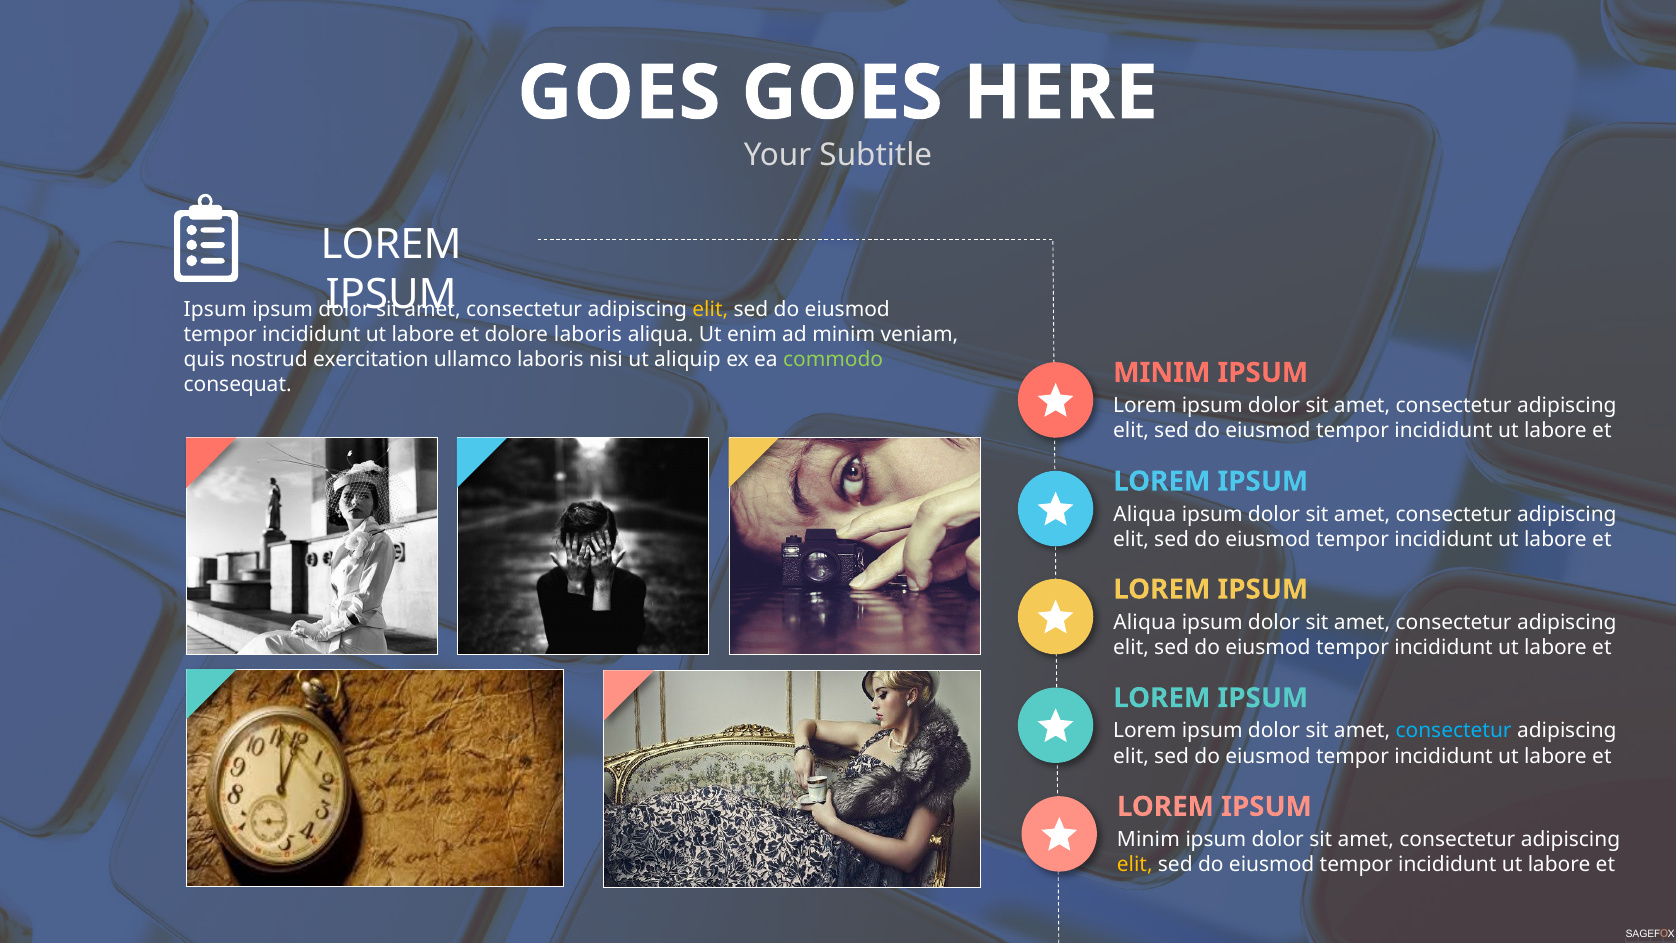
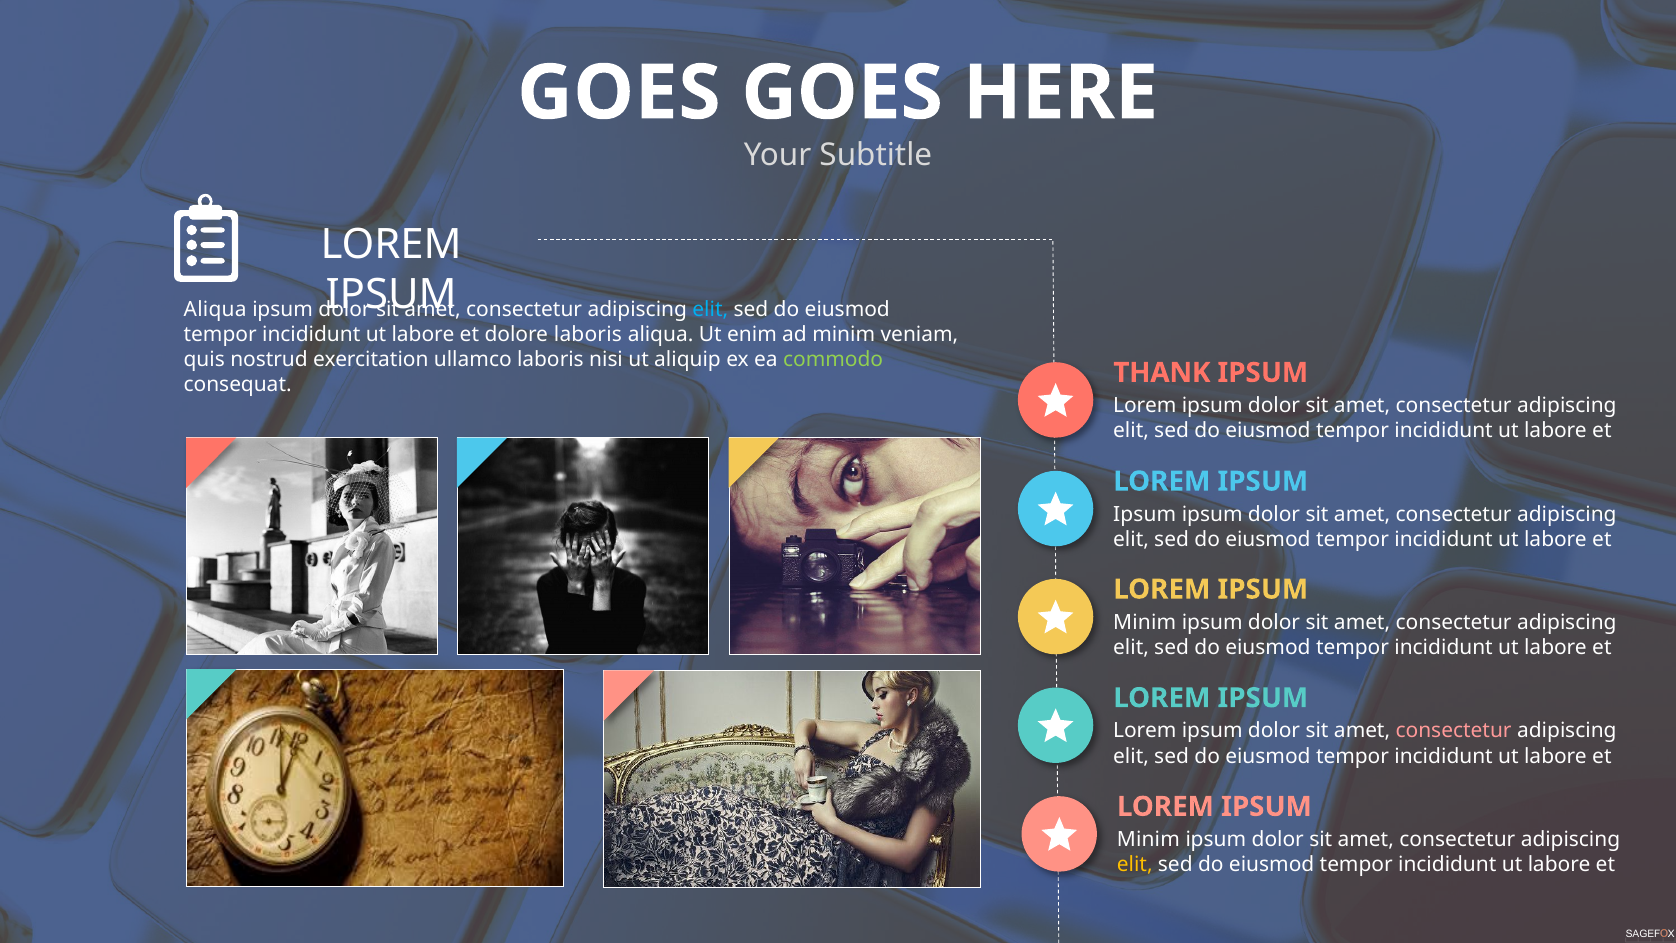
Ipsum: Ipsum -> Aliqua (215, 309)
elit colour: yellow -> light blue (710, 309)
MINIM: MINIM -> THANK (1162, 373)
Aliqua: Aliqua -> Ipsum (1145, 514)
Aliqua: Aliqua -> Minim (1145, 622)
consectetur colour: light blue -> pink (1454, 731)
